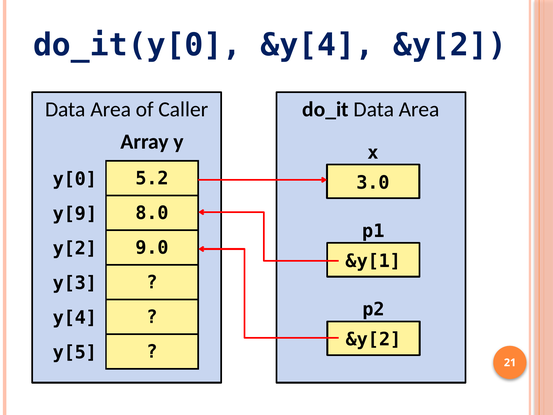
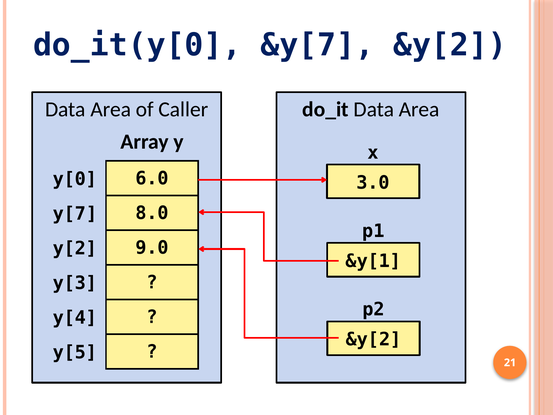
&y[4: &y[4 -> &y[7 (317, 45)
5.2: 5.2 -> 6.0 (152, 178)
y[9: y[9 -> y[7 (75, 214)
